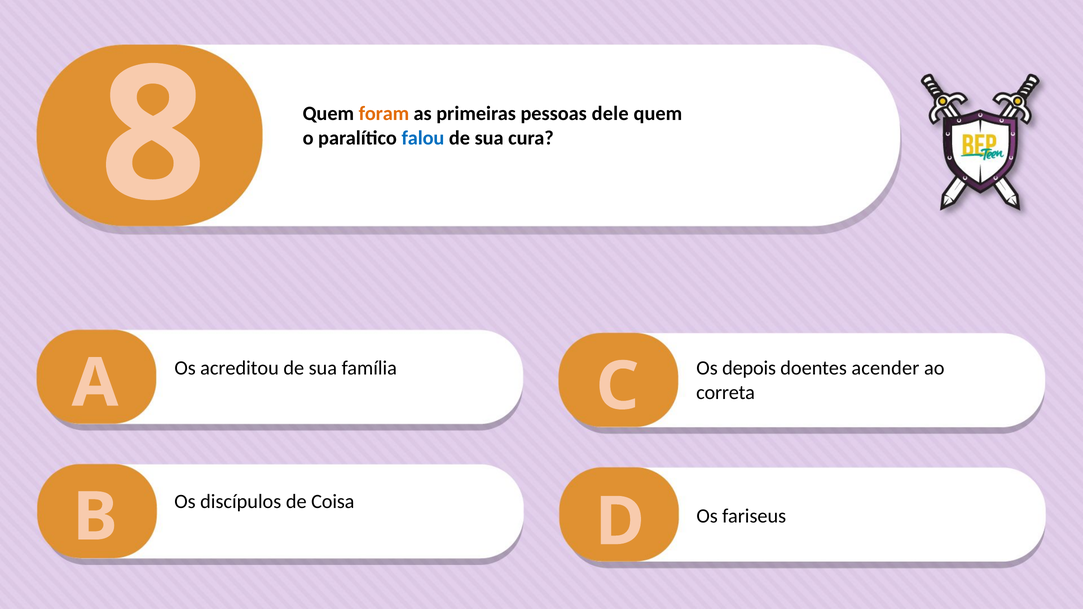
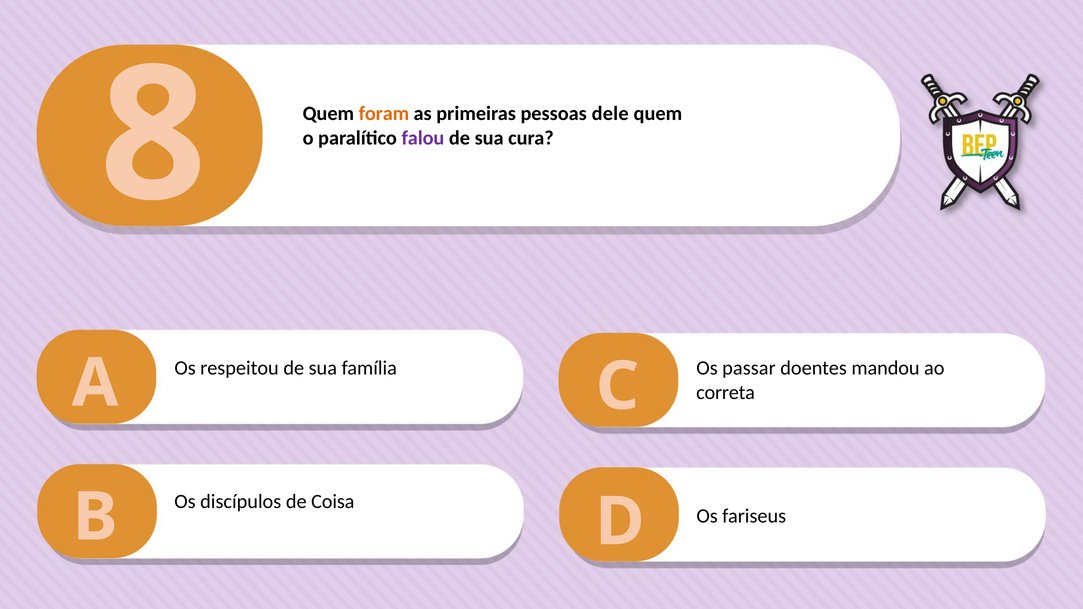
falou colour: blue -> purple (423, 138)
acreditou: acreditou -> respeitou (239, 368)
depois: depois -> passar (749, 368)
acender: acender -> mandou (886, 368)
